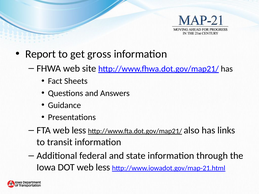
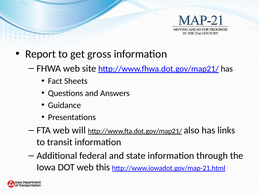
FTA web less: less -> will (79, 131)
DOT web less: less -> this (103, 168)
